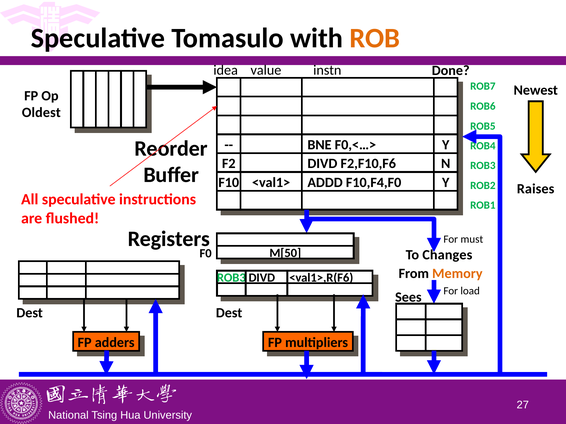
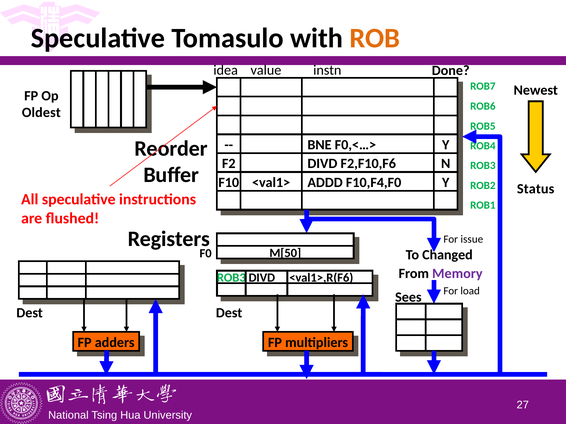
Raises: Raises -> Status (536, 189)
must: must -> issue (472, 240)
Changes: Changes -> Changed (447, 255)
Memory colour: orange -> purple (457, 274)
